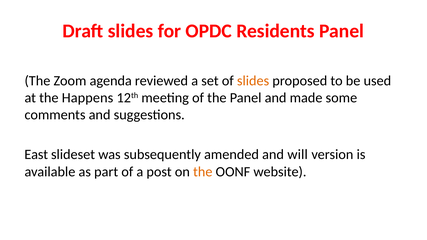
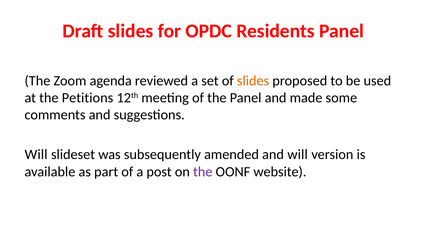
Happens: Happens -> Petitions (88, 98)
East: East -> Will (36, 155)
the colour: orange -> purple (203, 172)
